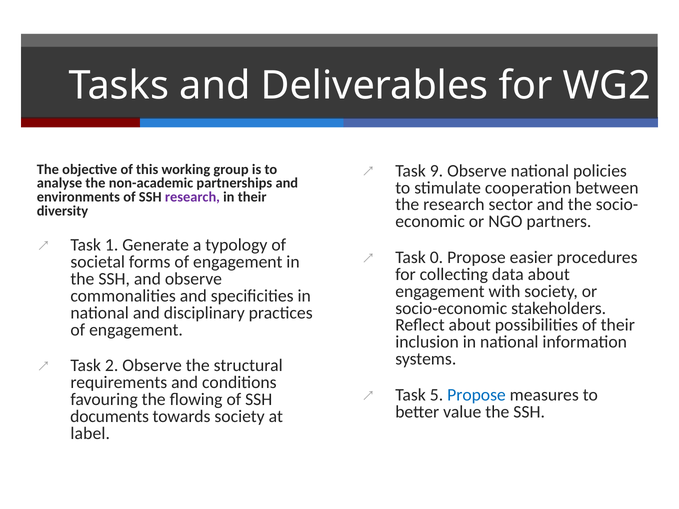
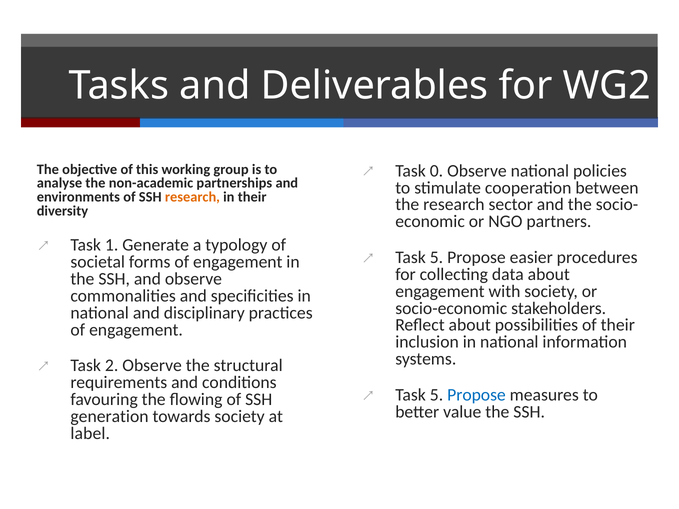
9: 9 -> 0 (437, 171)
research colour: purple -> orange (192, 197)
0: 0 -> 5 (437, 258)
documents: documents -> generation (110, 417)
